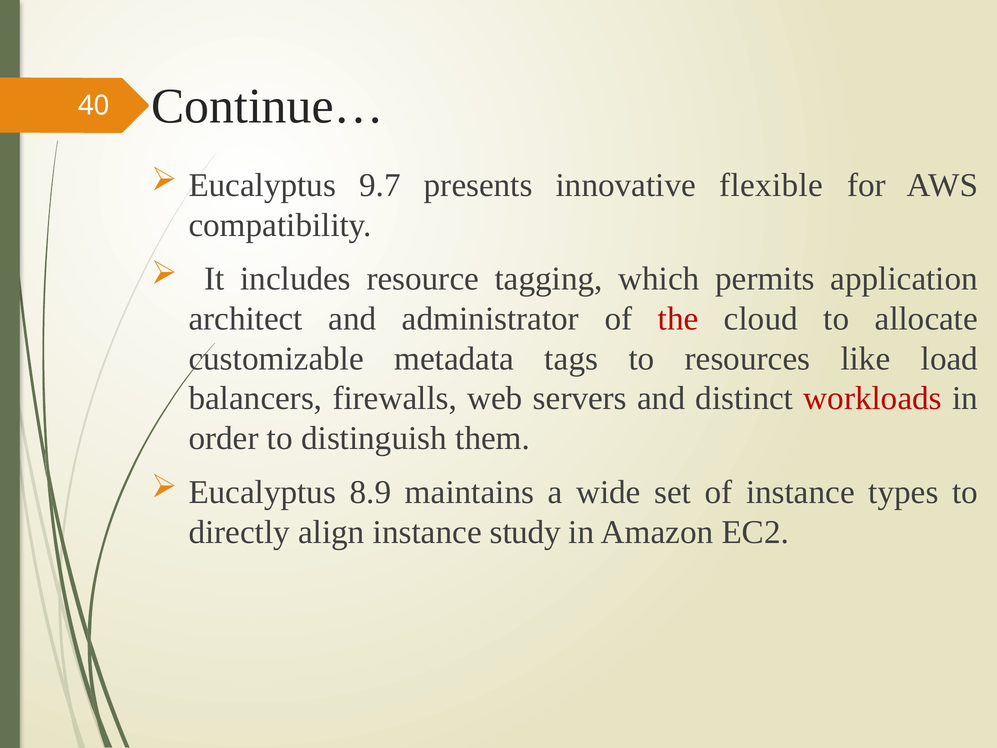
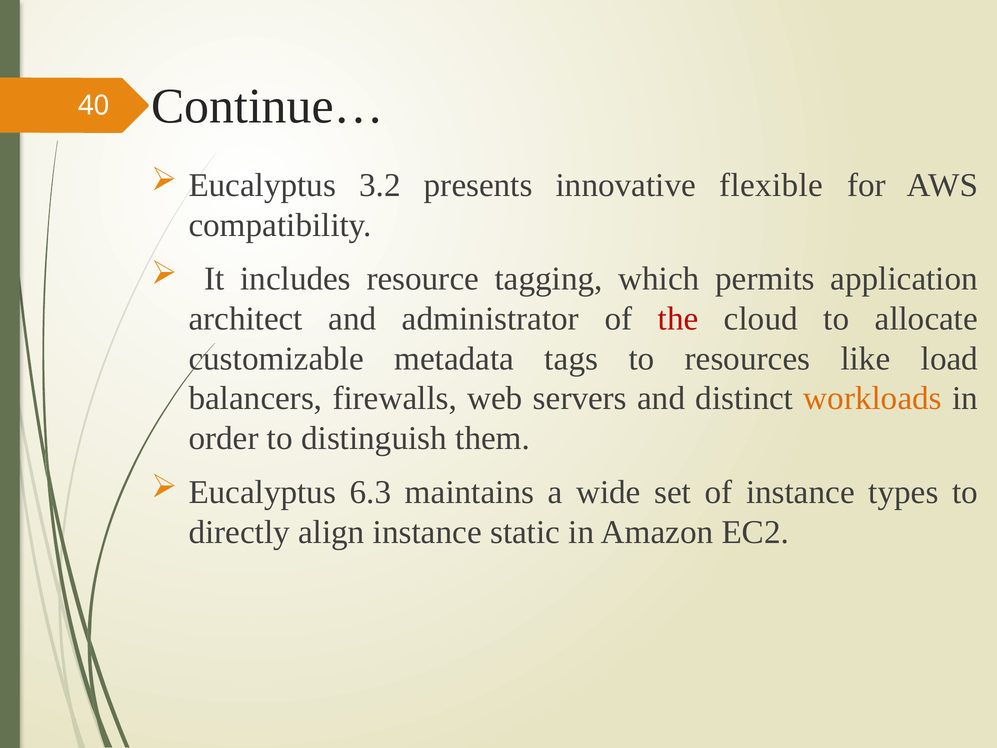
9.7: 9.7 -> 3.2 (380, 185)
workloads colour: red -> orange (873, 398)
8.9: 8.9 -> 6.3 (370, 492)
study: study -> static (525, 532)
